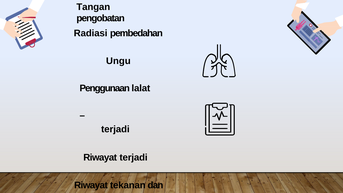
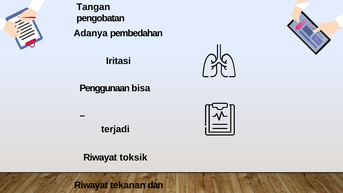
Radiasi: Radiasi -> Adanya (91, 33)
Ungu: Ungu -> Iritasi (118, 61)
lalat: lalat -> bisa (141, 88)
Riwayat terjadi: terjadi -> toksik (133, 157)
